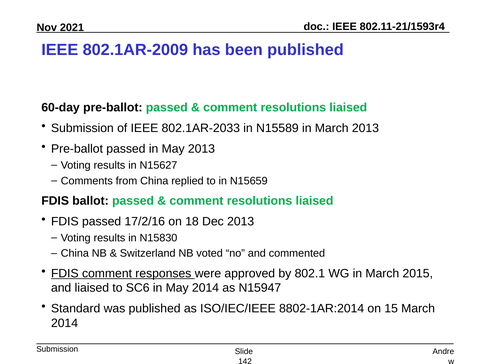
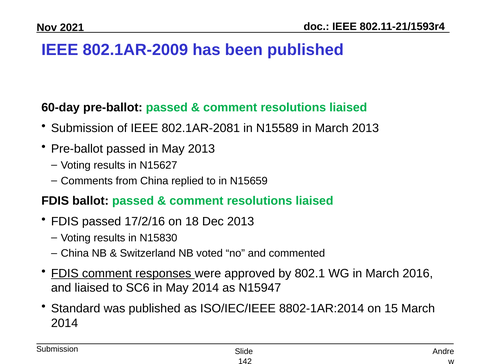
802.1AR-2033: 802.1AR-2033 -> 802.1AR-2081 (201, 128)
2015: 2015 -> 2016 (418, 274)
